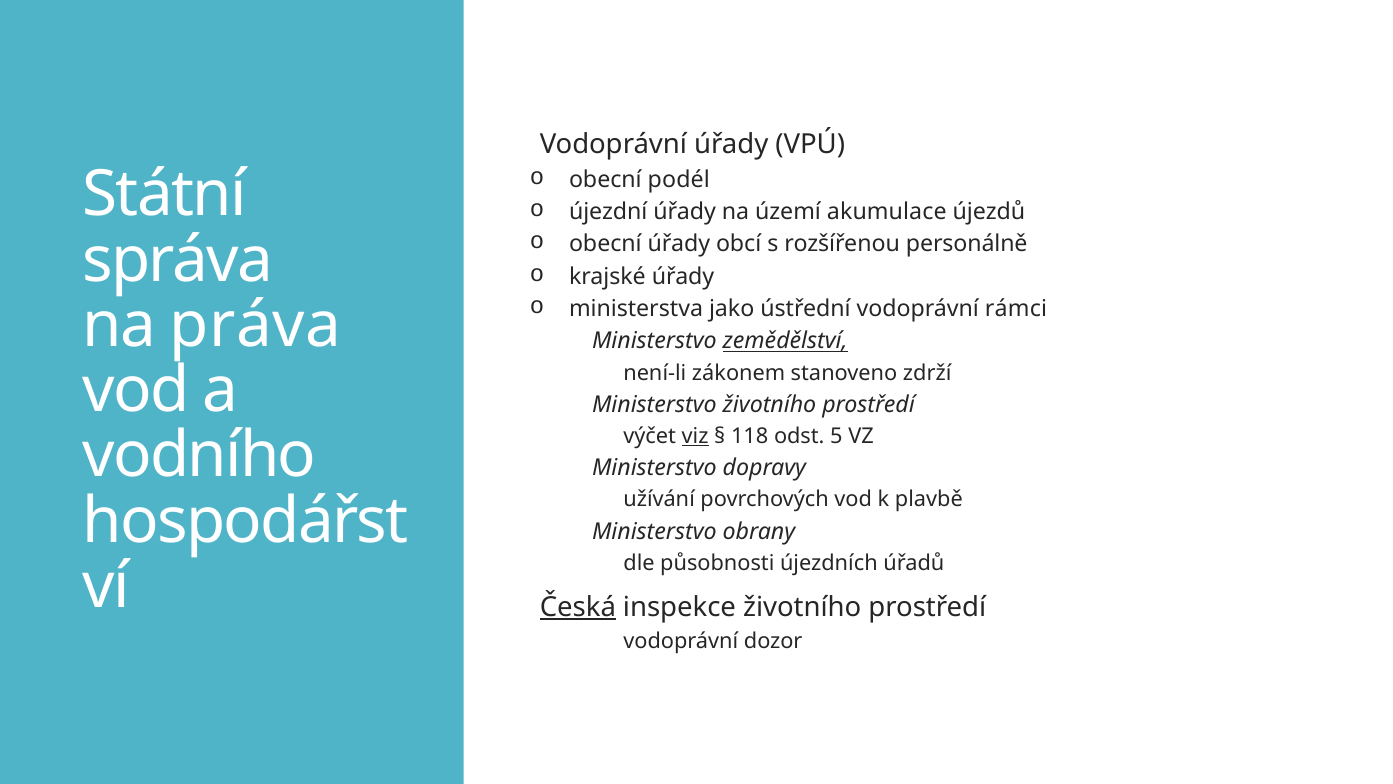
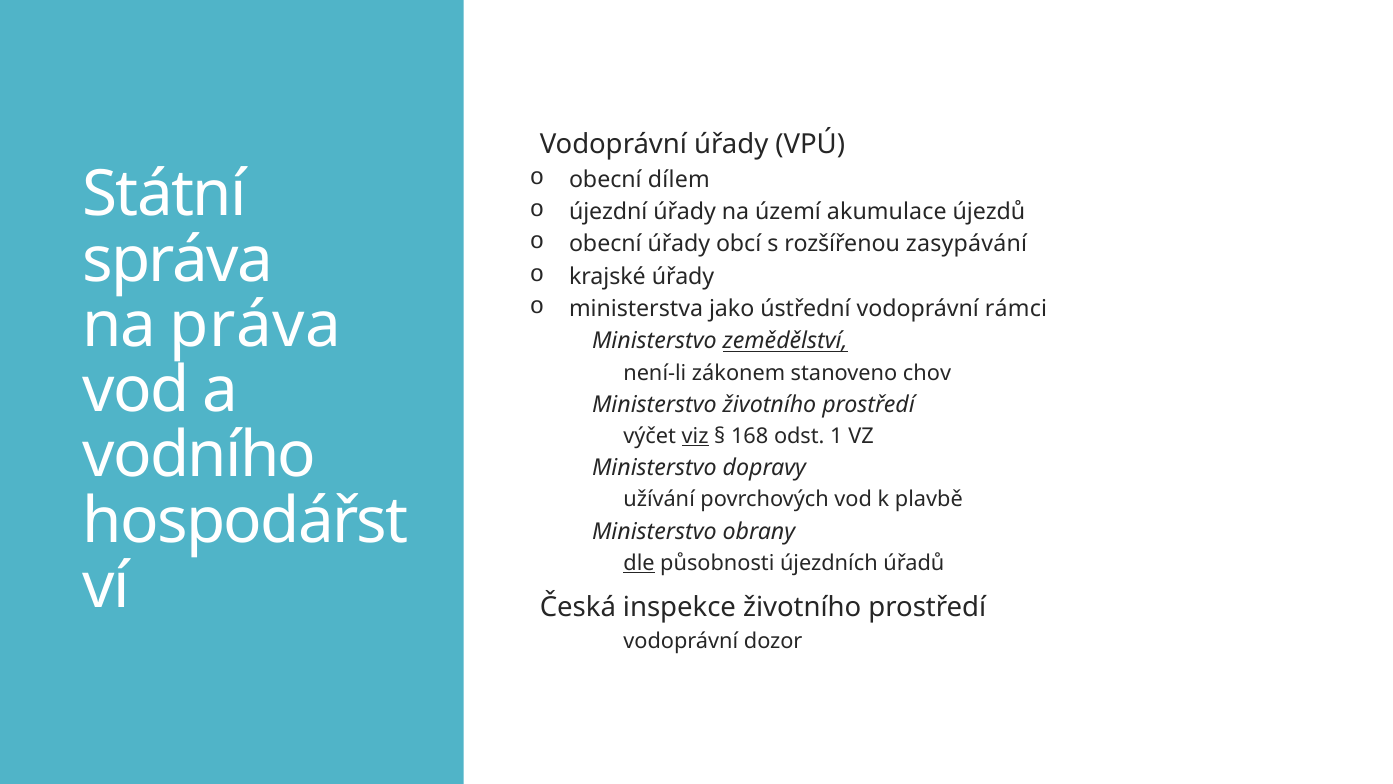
podél: podél -> dílem (679, 179)
personálně: personálně -> zasypávání (967, 244)
zdrží: zdrží -> chov (927, 373)
118: 118 -> 168 (750, 436)
5: 5 -> 1 (836, 436)
dle underline: none -> present (639, 563)
Česká underline: present -> none (578, 607)
